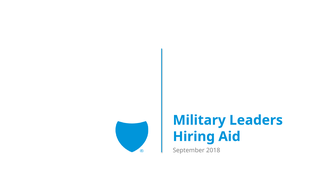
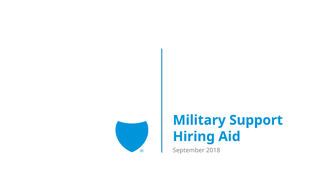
Leaders: Leaders -> Support (256, 120)
